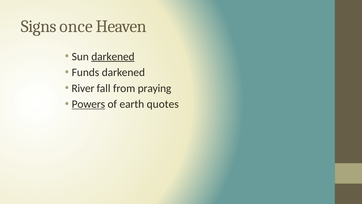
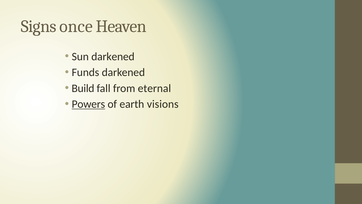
darkened underline: present -> none (113, 56)
River: River -> Build (83, 88)
praying: praying -> eternal (154, 88)
quotes: quotes -> visions (163, 104)
